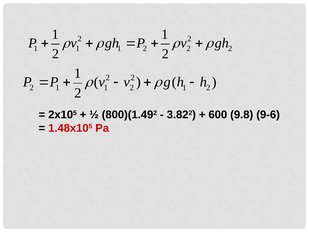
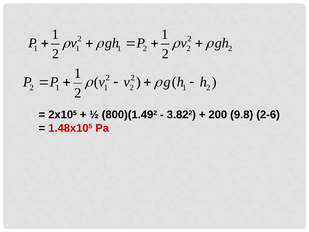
600: 600 -> 200 (218, 115)
9-6: 9-6 -> 2-6 (268, 115)
